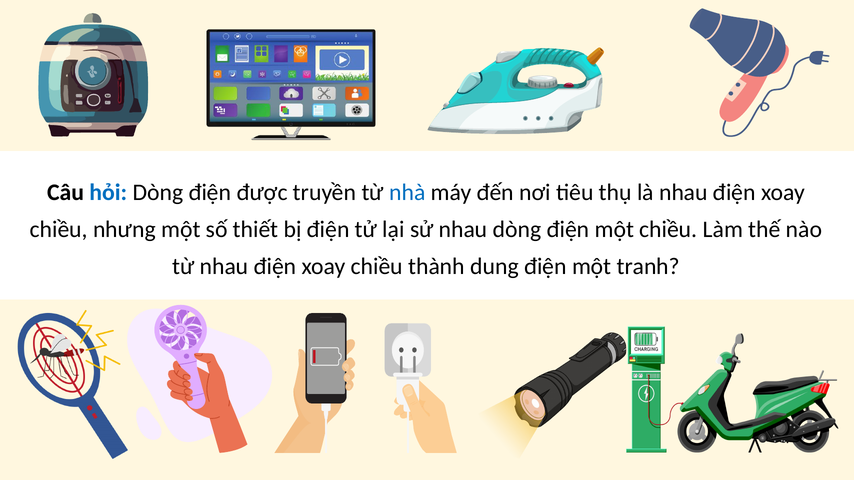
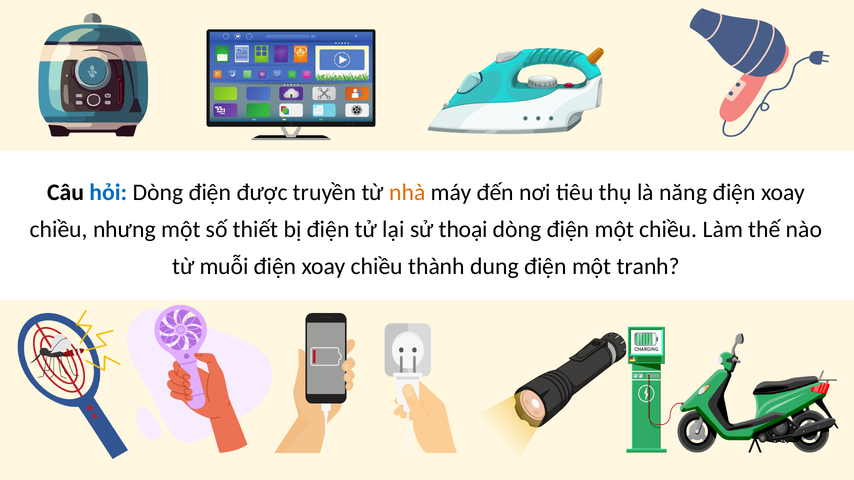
nhà colour: blue -> orange (407, 193)
là nhau: nhau -> năng (683, 193)
sử nhau: nhau -> thoại (463, 230)
từ nhau: nhau -> muỗi (224, 267)
